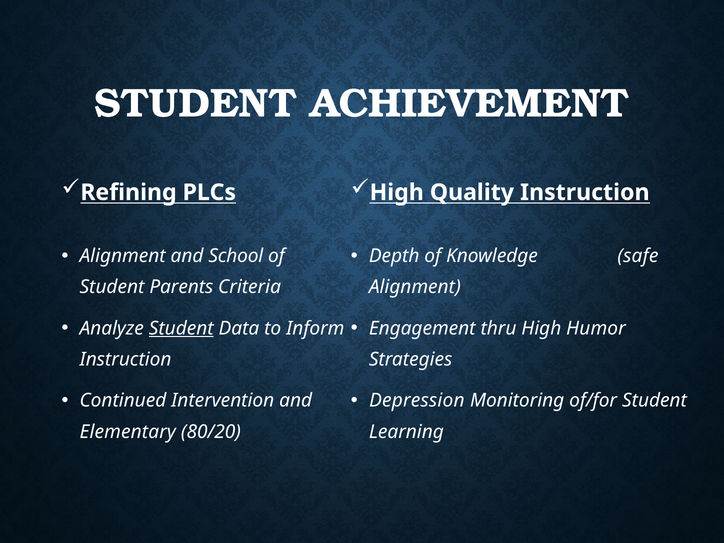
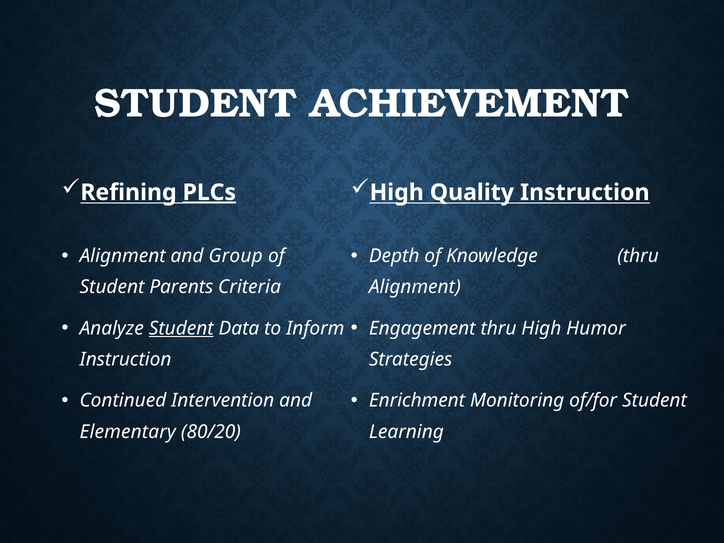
PLCs underline: none -> present (209, 192)
School: School -> Group (236, 256)
Knowledge safe: safe -> thru (638, 256)
Depression: Depression -> Enrichment (417, 401)
